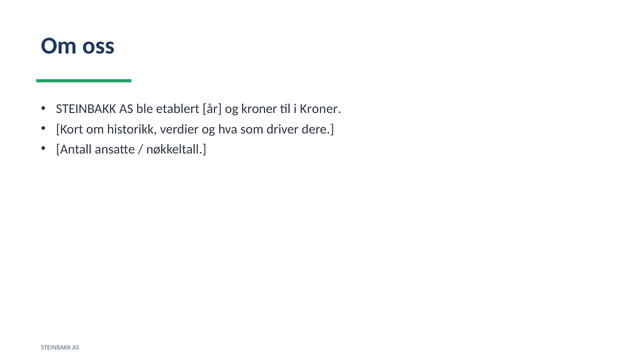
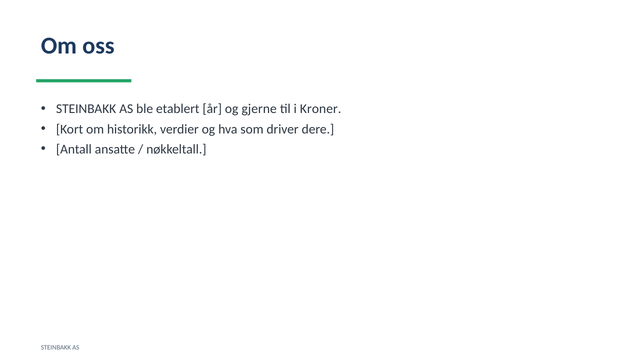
og kroner: kroner -> gjerne (259, 109)
